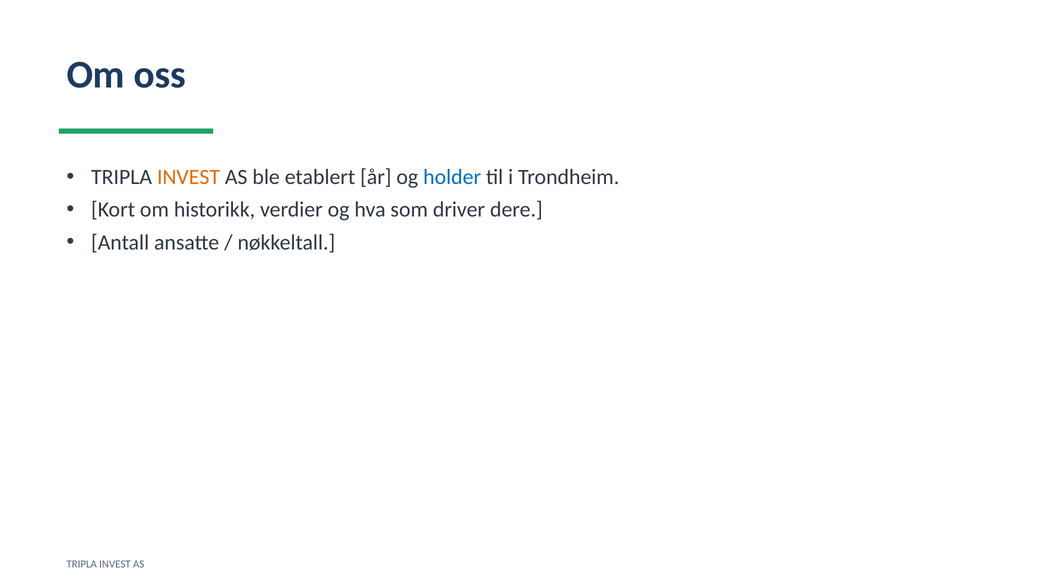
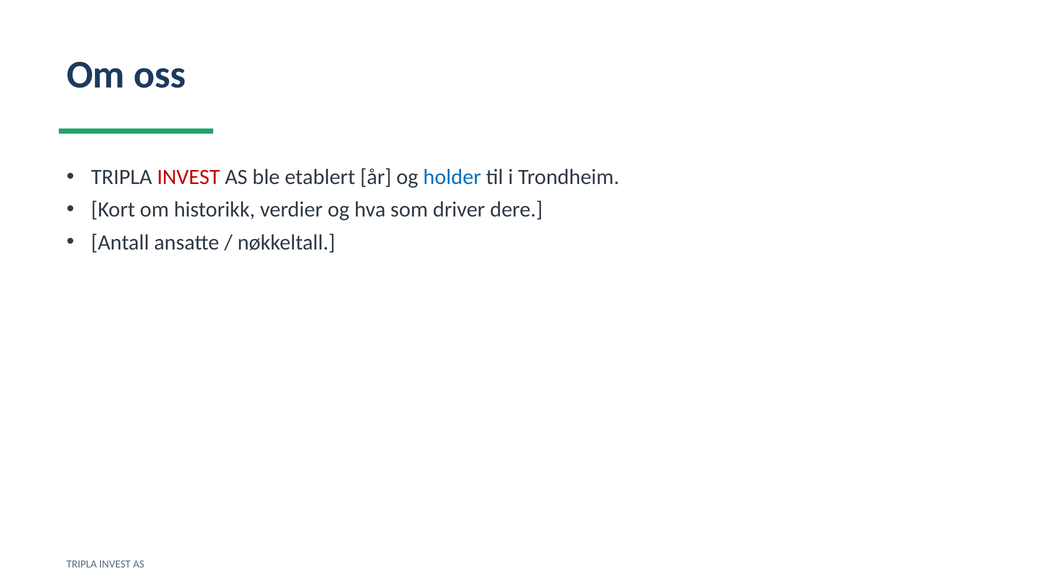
INVEST colour: orange -> red (189, 177)
